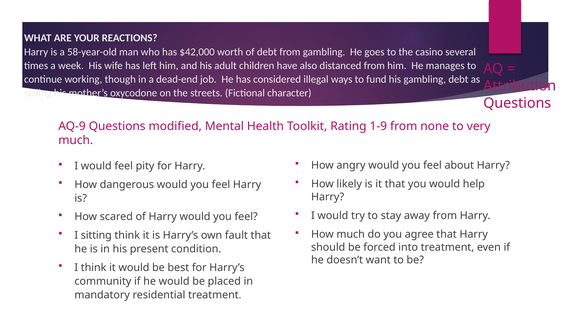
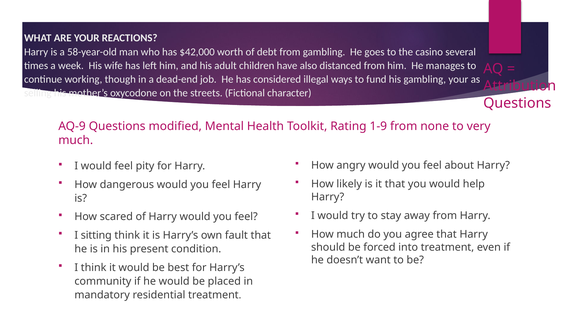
gambling debt: debt -> your (458, 79)
